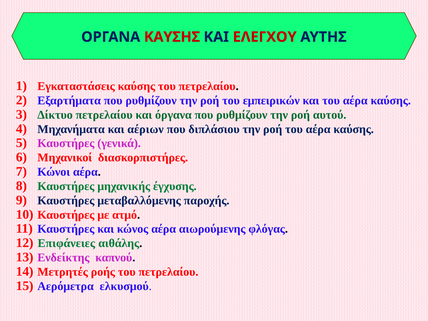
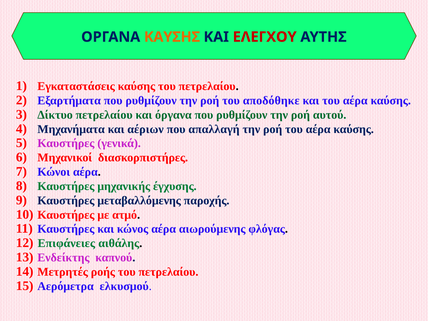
ΚΑΥΣΗΣ colour: red -> orange (172, 37)
εμπειρικών: εμπειρικών -> αποδόθηκε (271, 101)
διπλάσιου: διπλάσιου -> απαλλαγή (214, 129)
